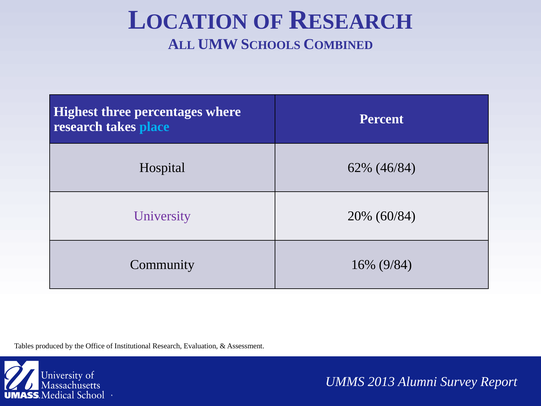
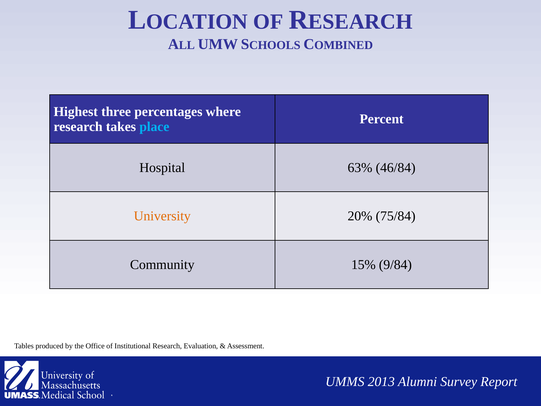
62%: 62% -> 63% (360, 167)
University colour: purple -> orange (162, 216)
60/84: 60/84 -> 75/84 (396, 216)
16%: 16% -> 15% (363, 264)
